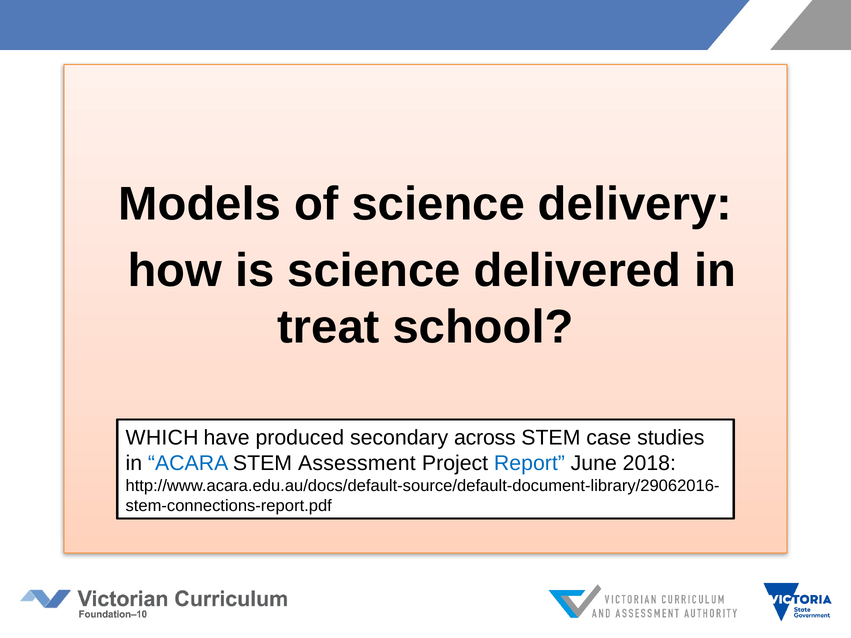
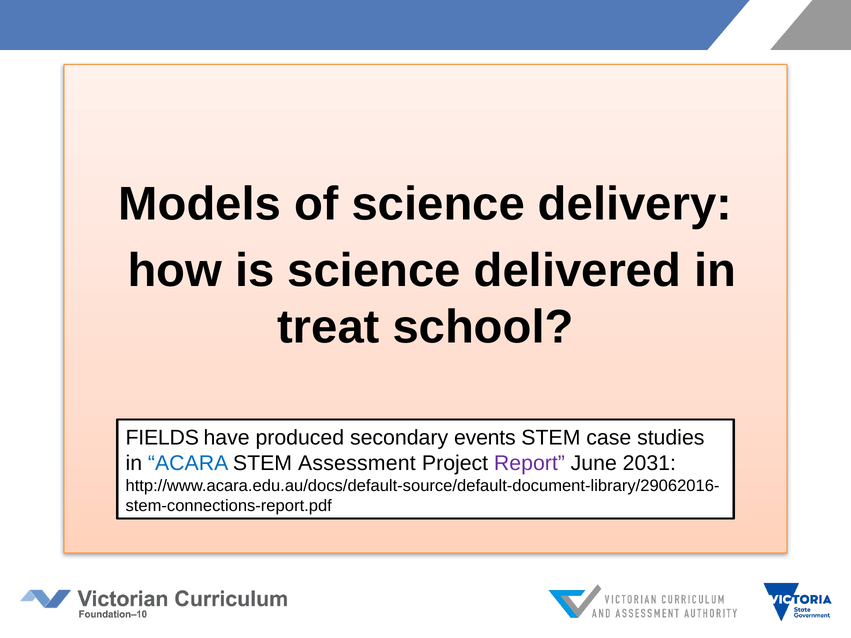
WHICH: WHICH -> FIELDS (162, 438)
across: across -> events (485, 438)
Report colour: blue -> purple (529, 464)
2018: 2018 -> 2031 (649, 464)
